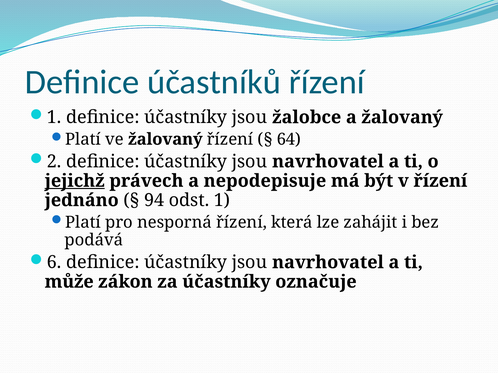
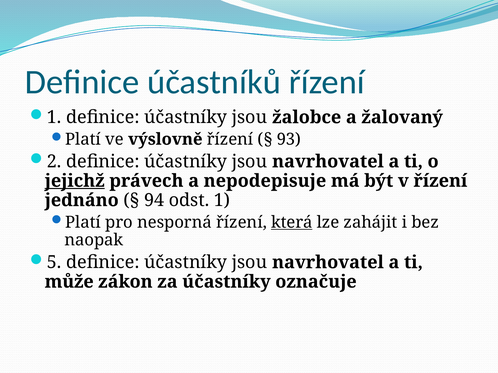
ve žalovaný: žalovaný -> výslovně (165, 139)
64: 64 -> 93 (289, 139)
která underline: none -> present (292, 223)
podává: podává -> naopak (94, 240)
6: 6 -> 5 (54, 263)
